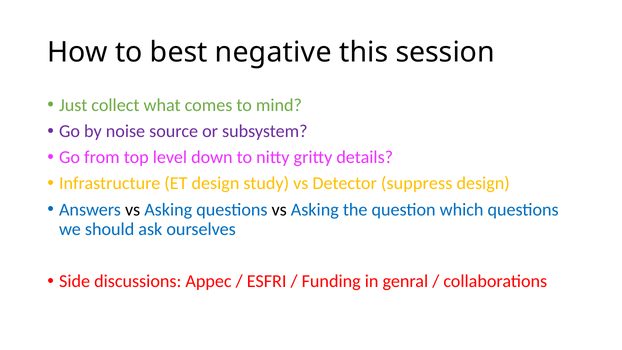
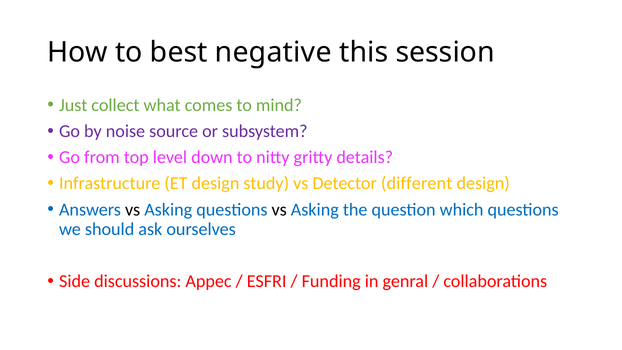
suppress: suppress -> different (417, 183)
